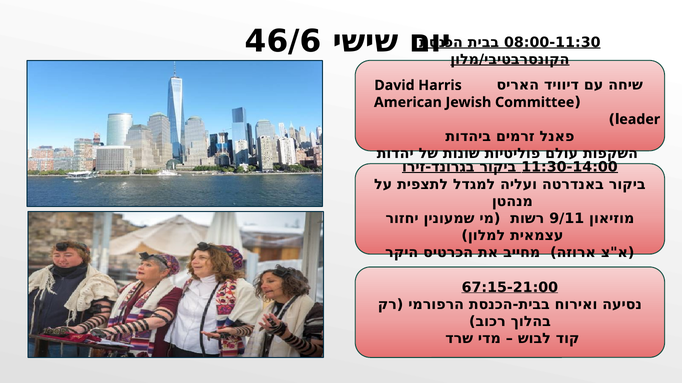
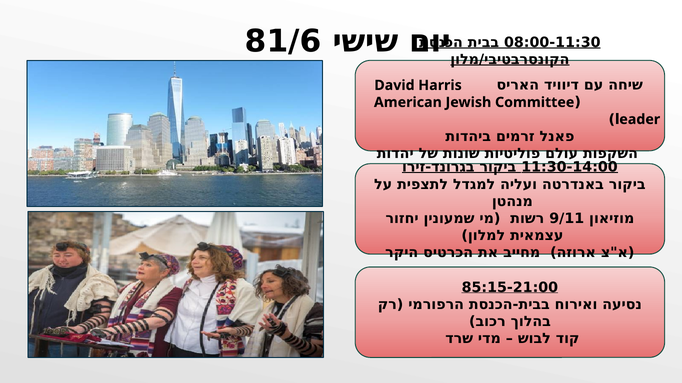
46/6: 46/6 -> 81/6 (283, 41)
67:15-21:00: 67:15-21:00 -> 85:15-21:00 (510, 288)
